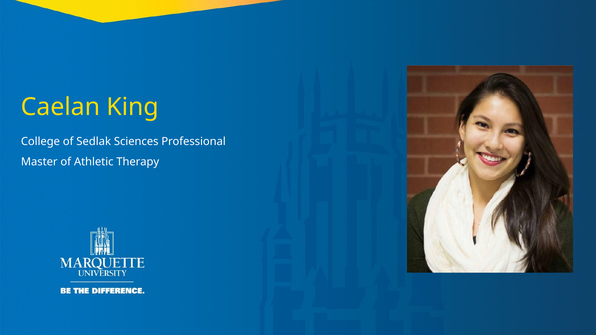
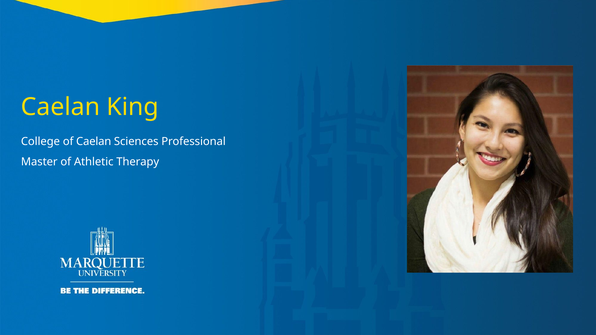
of Sedlak: Sedlak -> Caelan (94, 141)
